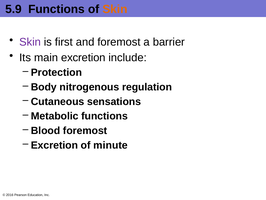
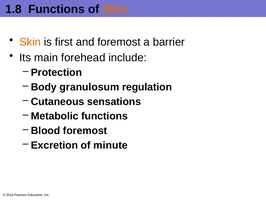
5.9: 5.9 -> 1.8 (14, 9)
Skin colour: purple -> orange (30, 42)
main excretion: excretion -> forehead (83, 57)
nitrogenous: nitrogenous -> granulosum (89, 87)
